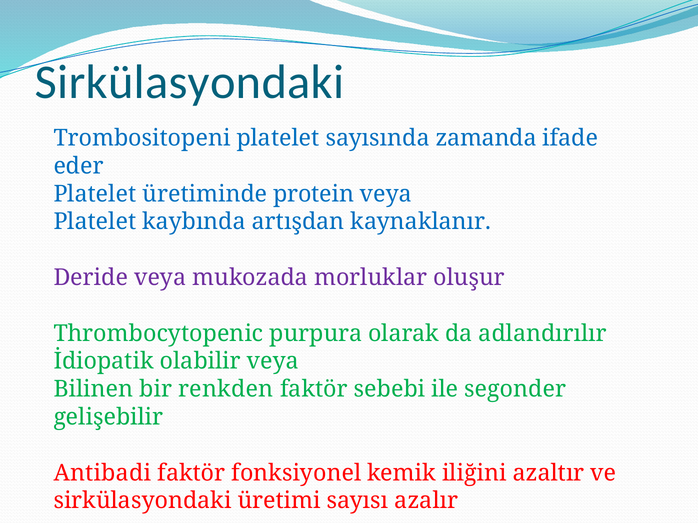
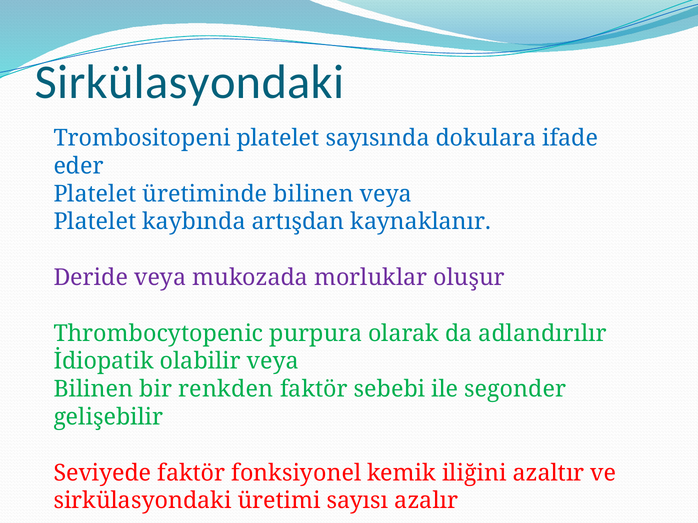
zamanda: zamanda -> dokulara (486, 138)
üretiminde protein: protein -> bilinen (313, 194)
Antibadi: Antibadi -> Seviyede (102, 473)
